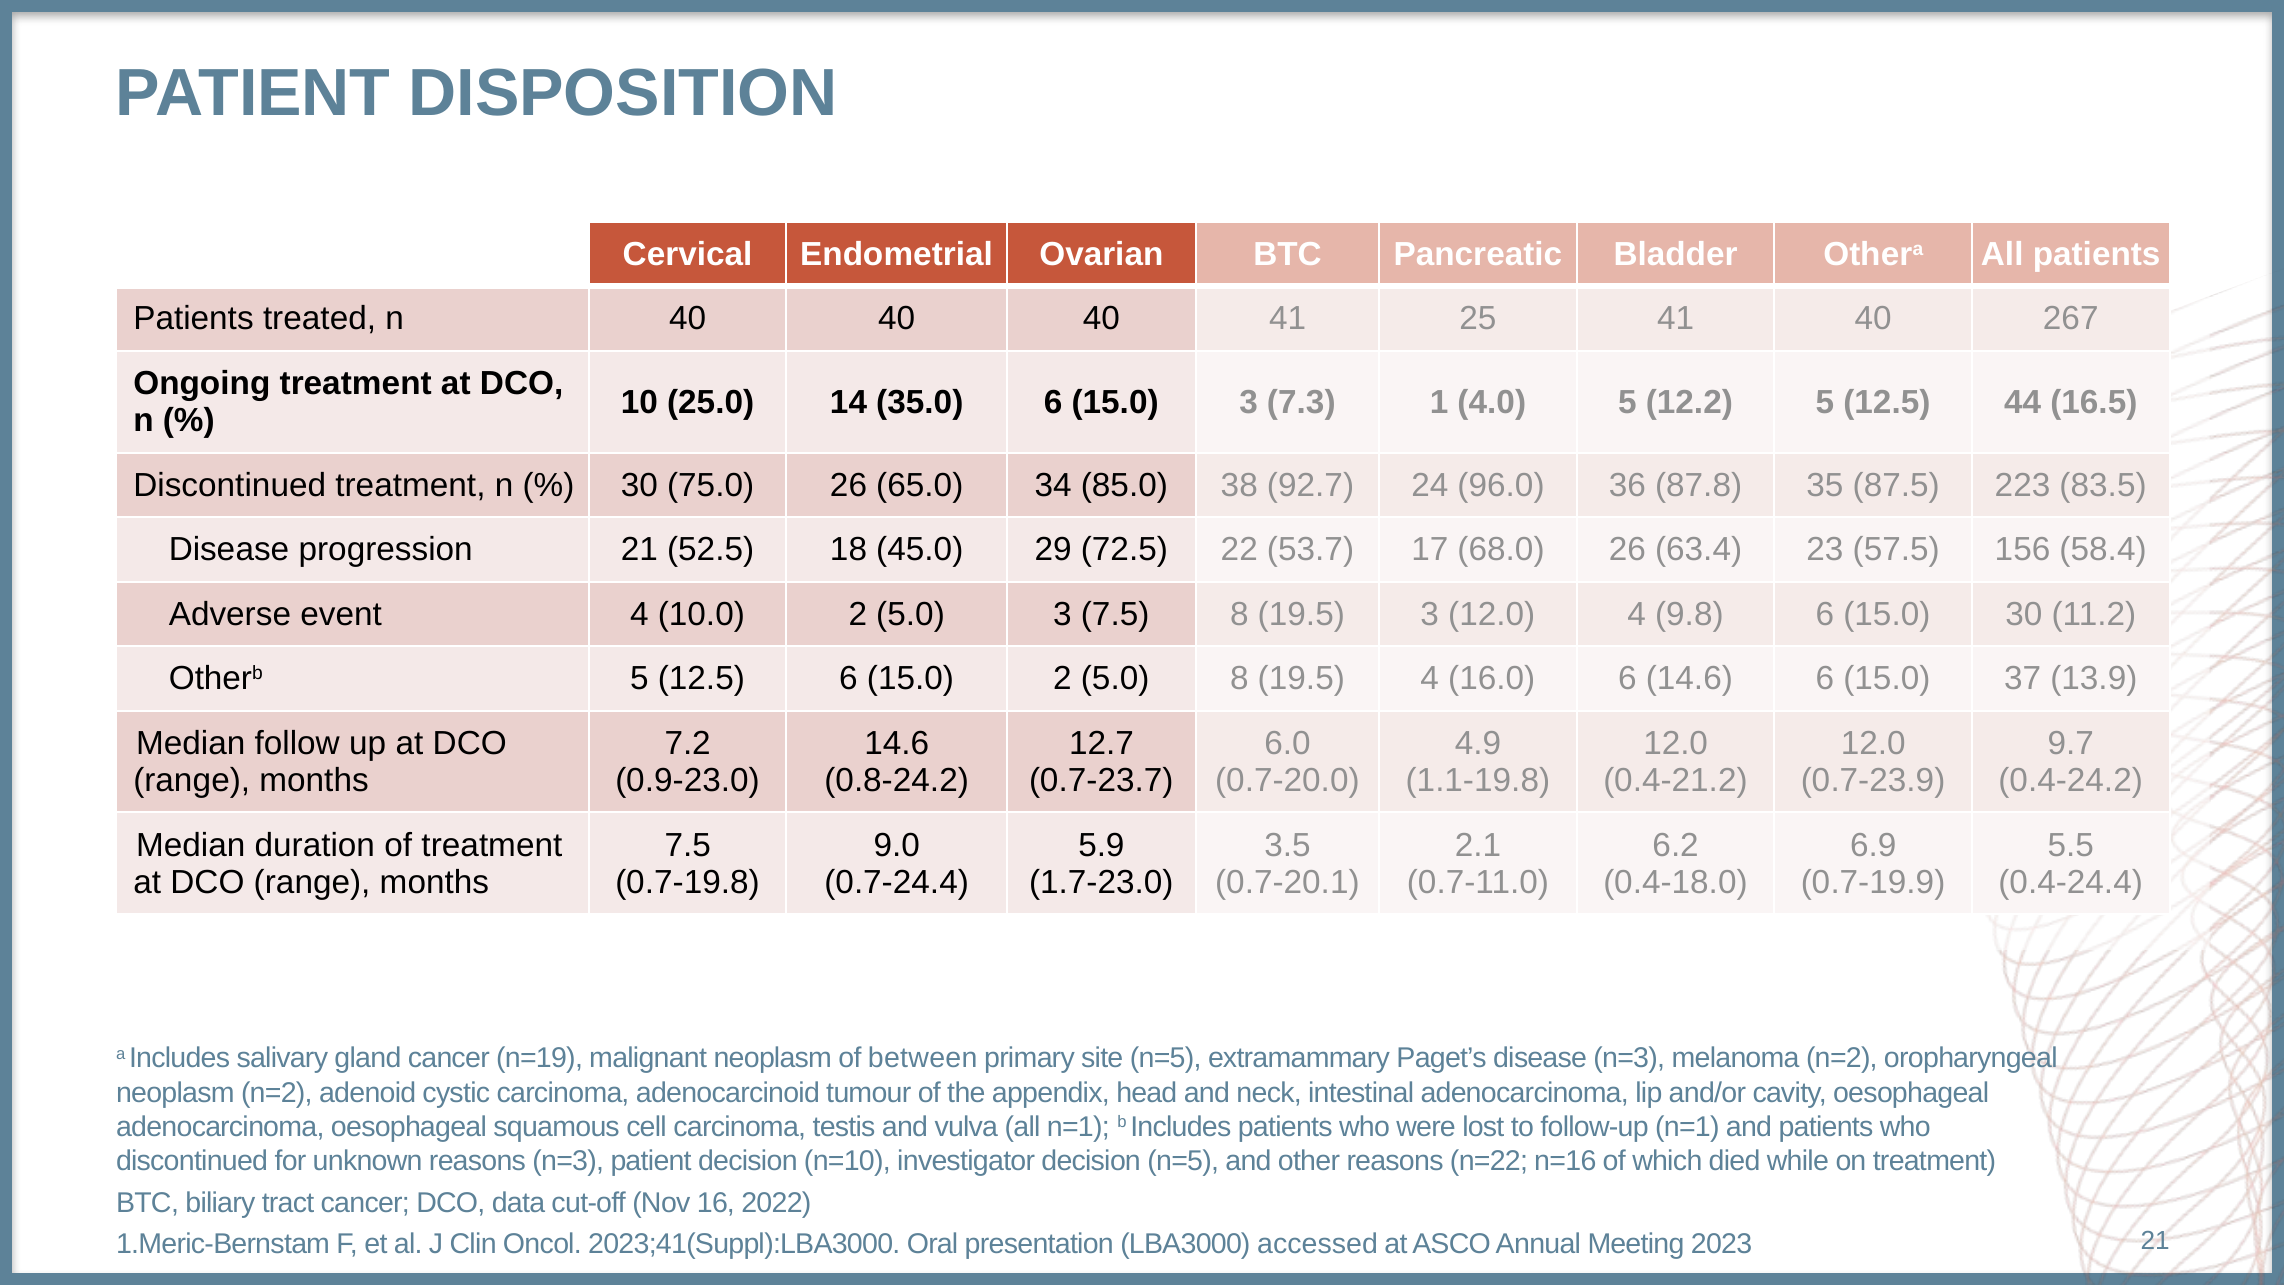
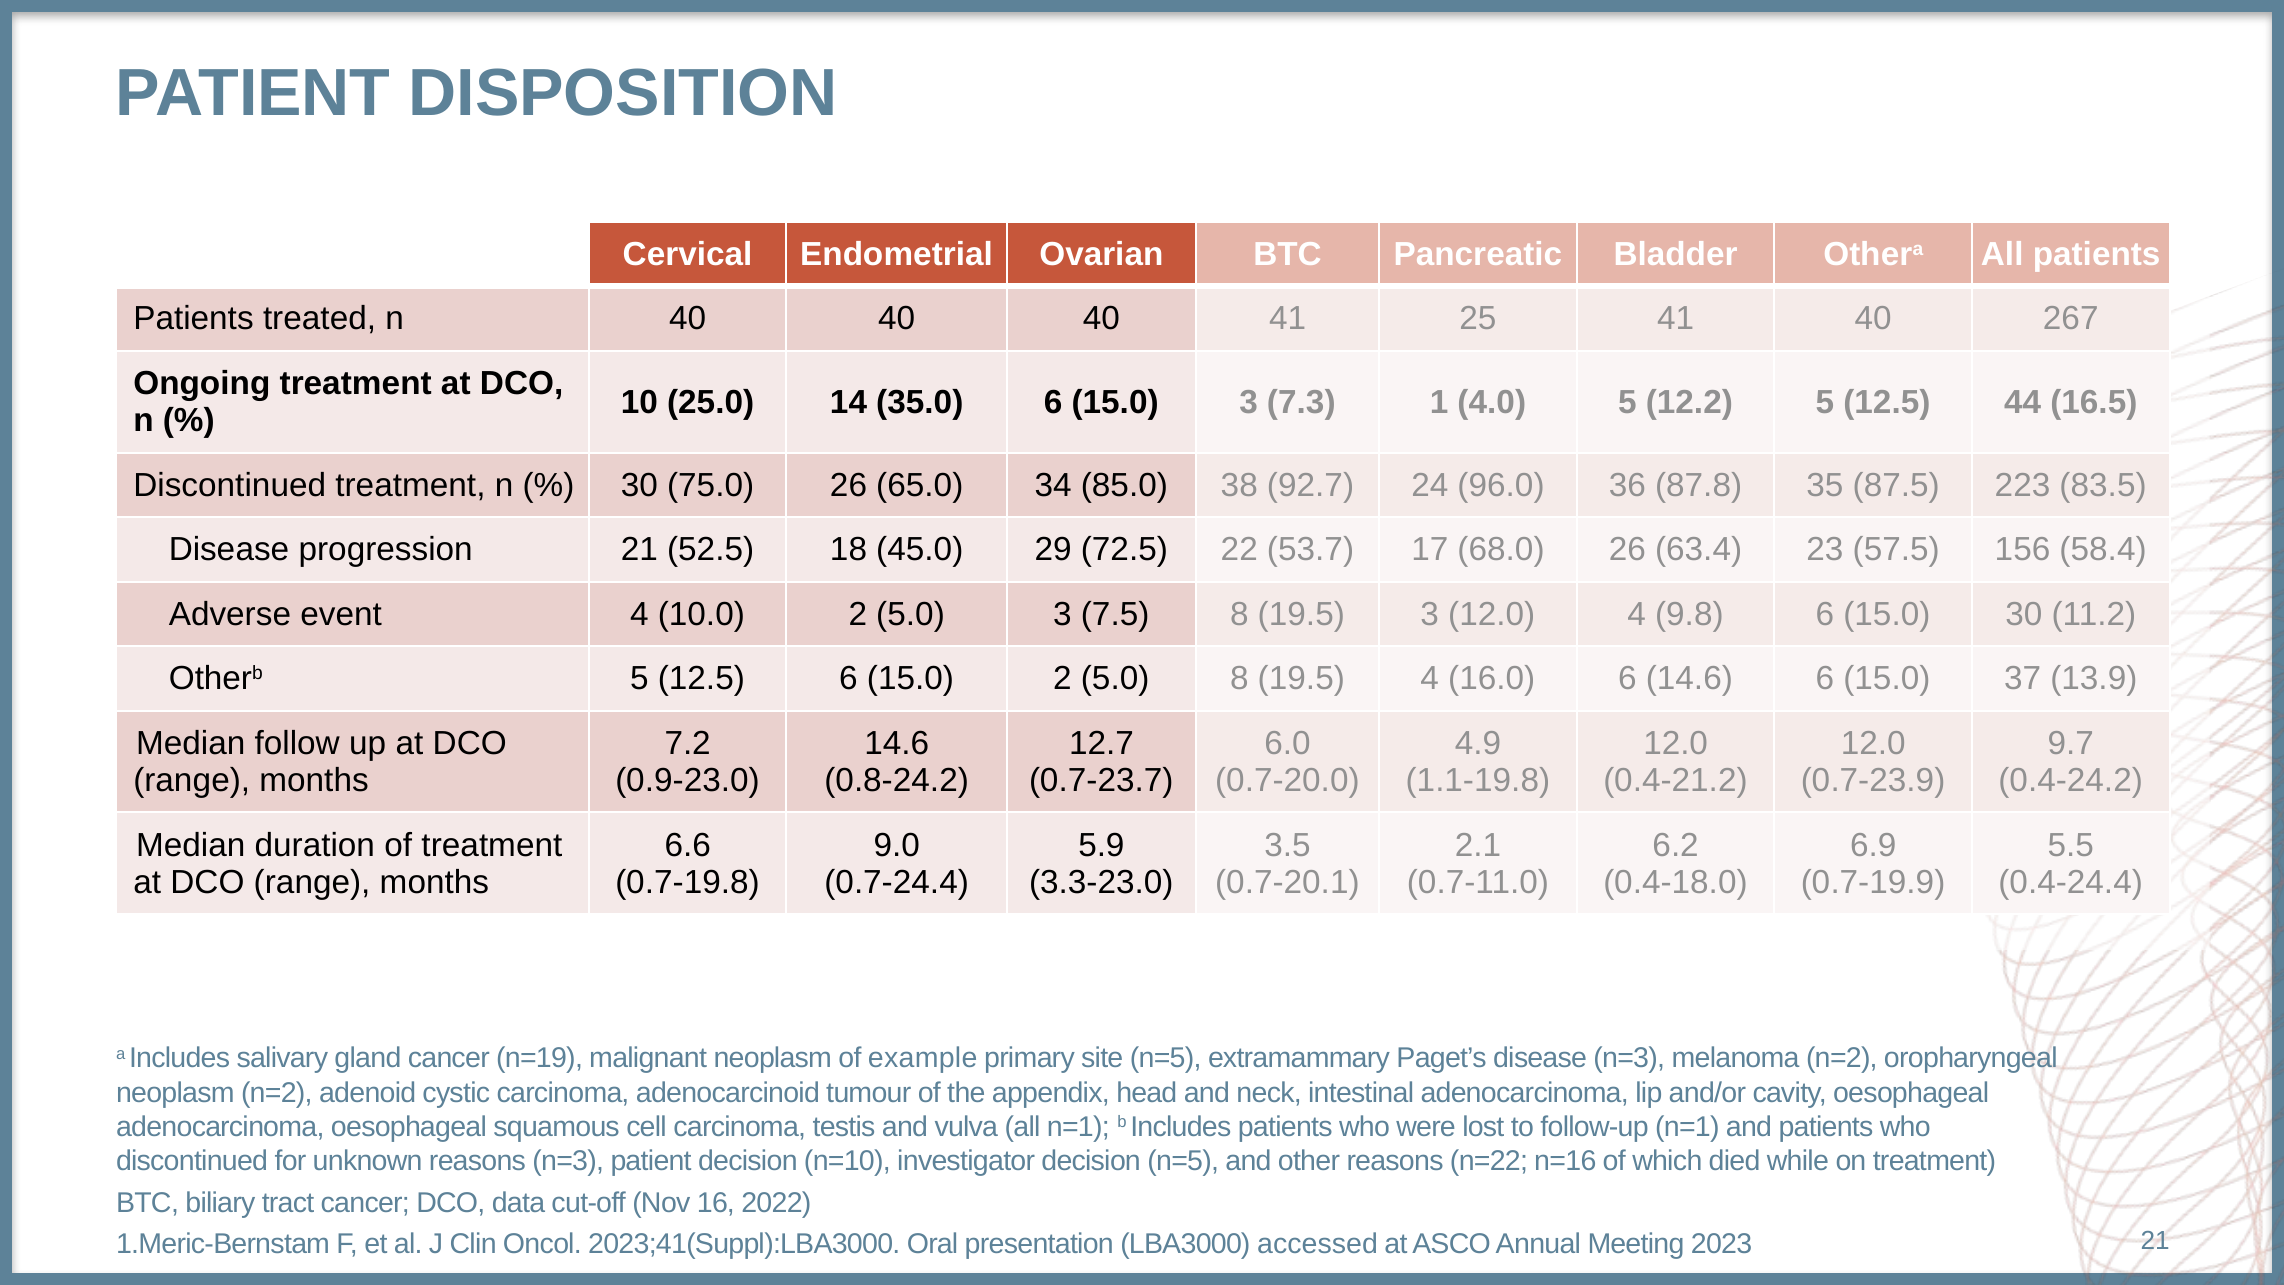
7.5: 7.5 -> 6.6 (688, 845)
1.7-23.0: 1.7-23.0 -> 3.3-23.0 (1101, 883)
between: between -> example (923, 1058)
